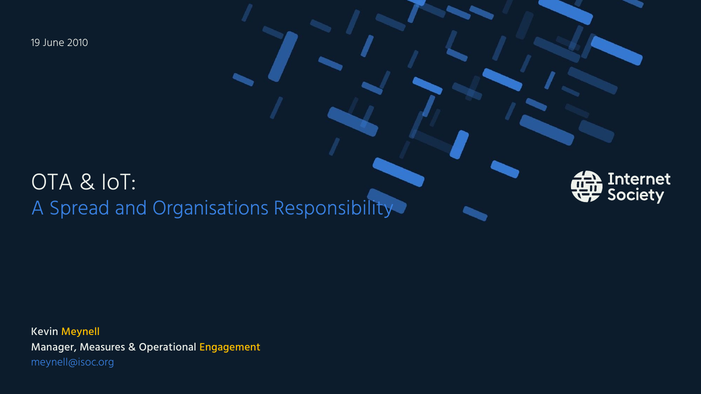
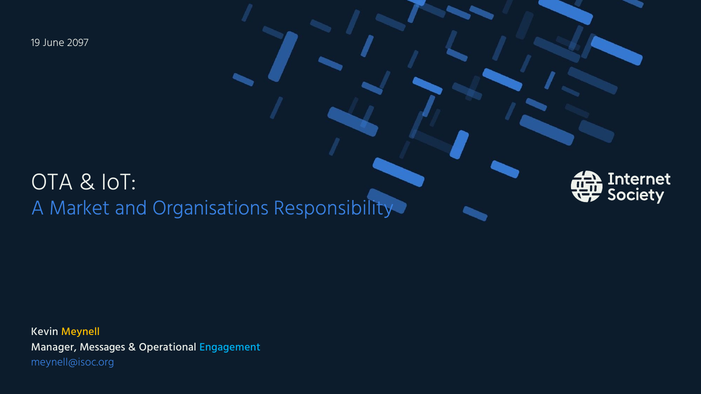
2010: 2010 -> 2097 (78, 43)
Spread: Spread -> Market (80, 208)
Measures: Measures -> Messages (102, 347)
Engagement colour: yellow -> light blue (230, 347)
